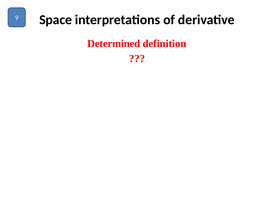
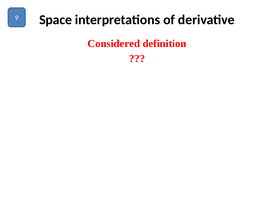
Determined: Determined -> Considered (114, 44)
